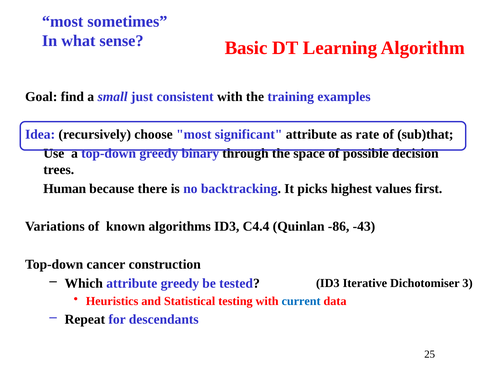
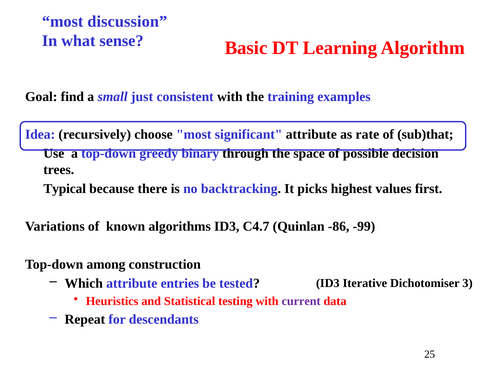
sometimes: sometimes -> discussion (127, 21)
Human: Human -> Typical (65, 188)
C4.4: C4.4 -> C4.7 (256, 226)
-43: -43 -> -99 (364, 226)
cancer: cancer -> among (106, 264)
attribute greedy: greedy -> entries (180, 283)
current colour: blue -> purple (301, 301)
